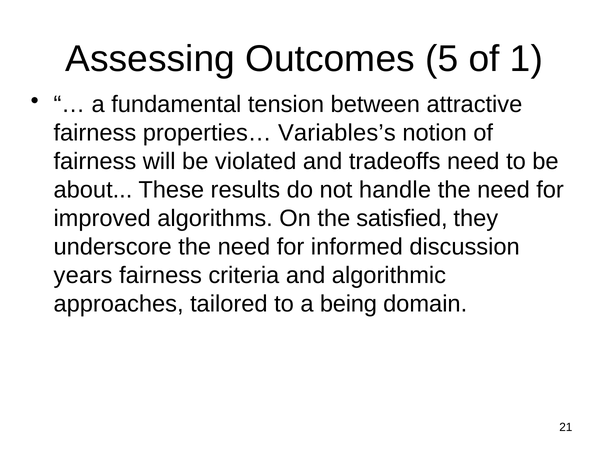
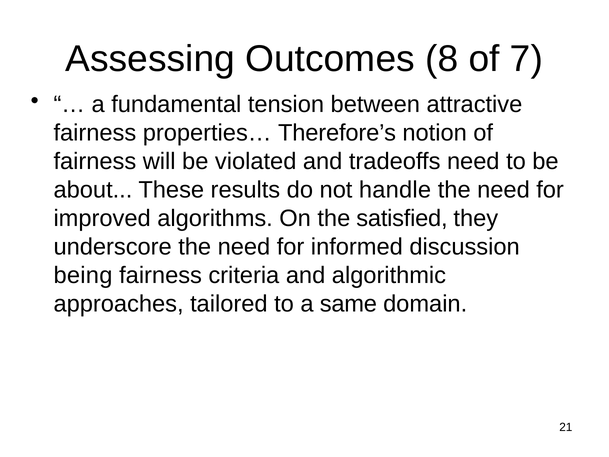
5: 5 -> 8 (442, 59)
1: 1 -> 7 (526, 59)
Variables’s: Variables’s -> Therefore’s (337, 133)
years: years -> being (83, 275)
being: being -> same (348, 304)
